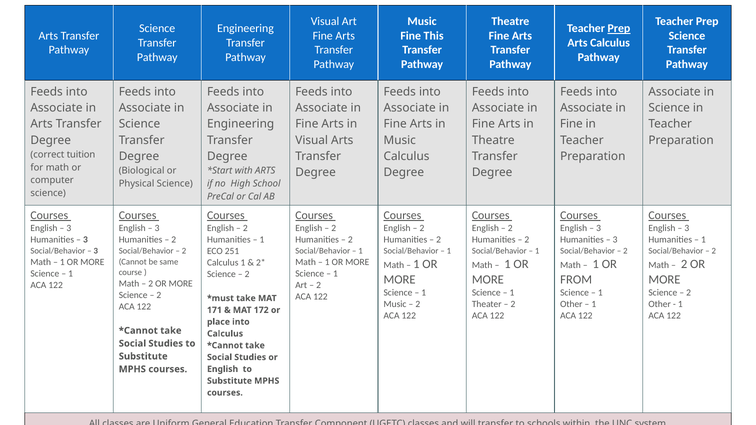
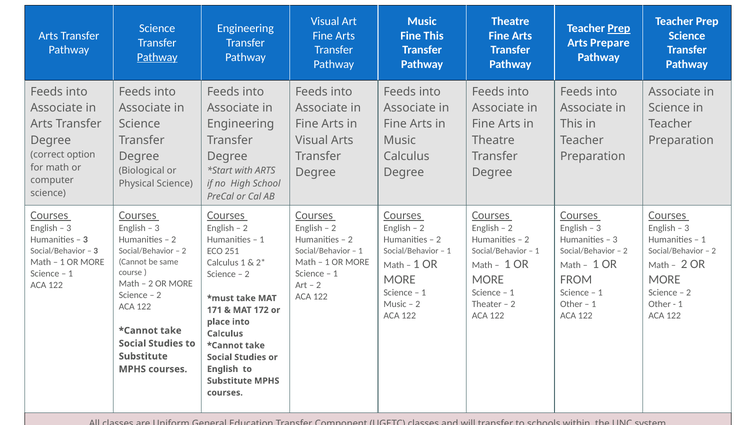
Arts Calculus: Calculus -> Prepare (610, 43)
Pathway underline: none -> present (157, 57)
Fine: Fine -> This (571, 124)
tuition: tuition -> option (81, 155)
